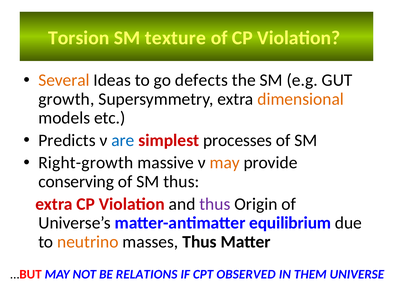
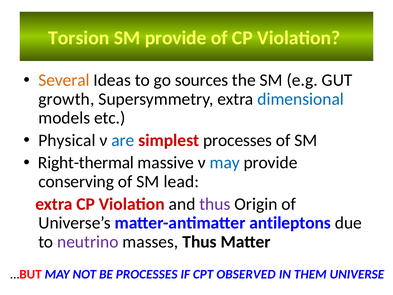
SM texture: texture -> provide (176, 38)
defects: defects -> sources (202, 80)
dimensional colour: orange -> blue (301, 99)
Predicts: Predicts -> Physical (67, 140)
Right-growth: Right-growth -> Right-thermal (86, 163)
may colour: orange -> blue (225, 163)
SM thus: thus -> lead (181, 181)
equilibrium: equilibrium -> antileptons (290, 223)
neutrino colour: orange -> purple (88, 242)
BE RELATIONS: RELATIONS -> PROCESSES (147, 274)
